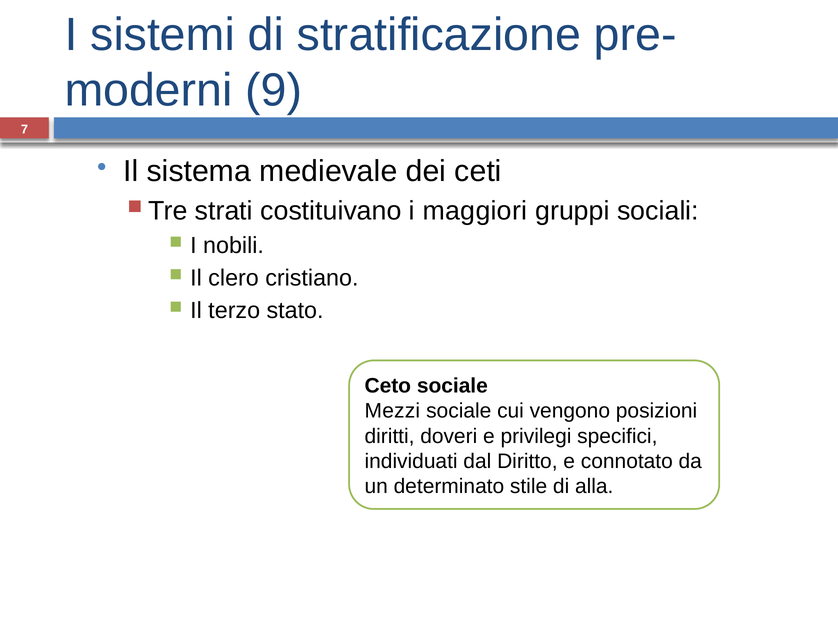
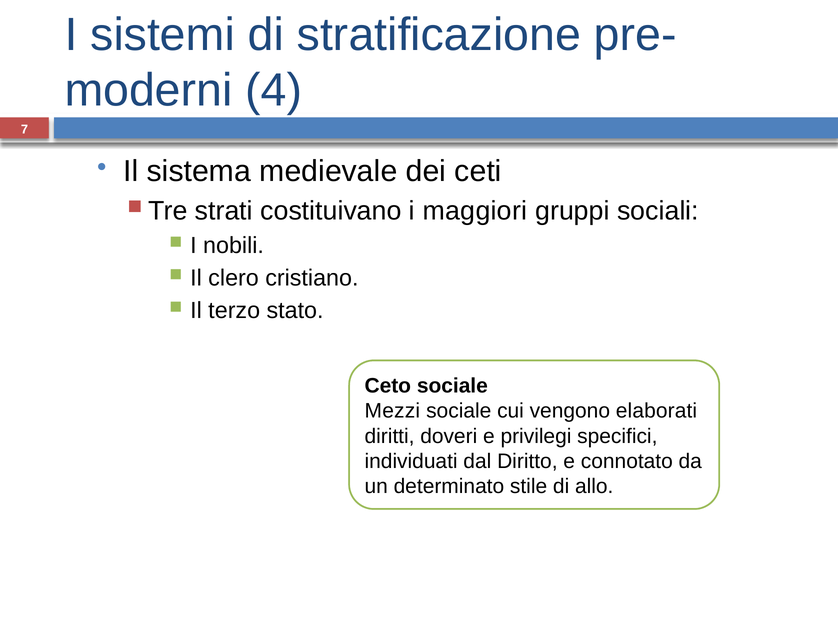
9: 9 -> 4 (274, 91)
posizioni: posizioni -> elaborati (656, 411)
alla: alla -> allo (594, 486)
